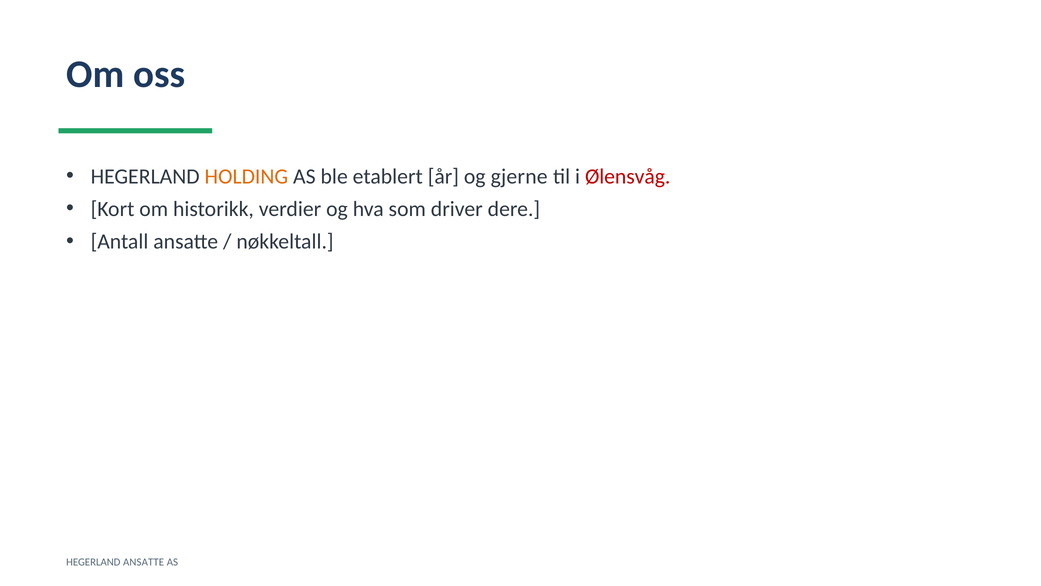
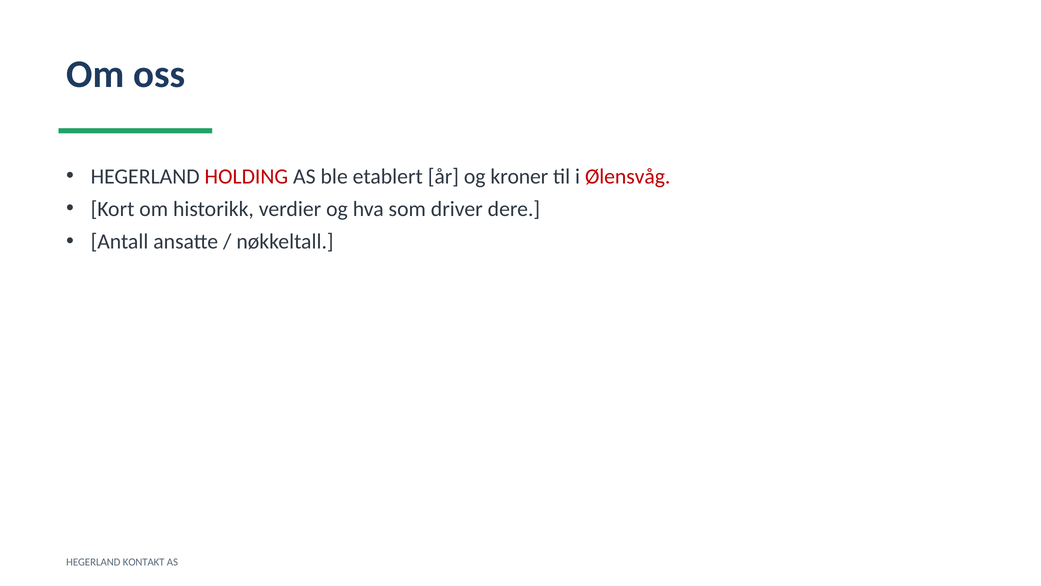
HOLDING colour: orange -> red (246, 176)
gjerne: gjerne -> kroner (519, 176)
HEGERLAND ANSATTE: ANSATTE -> KONTAKT (144, 562)
